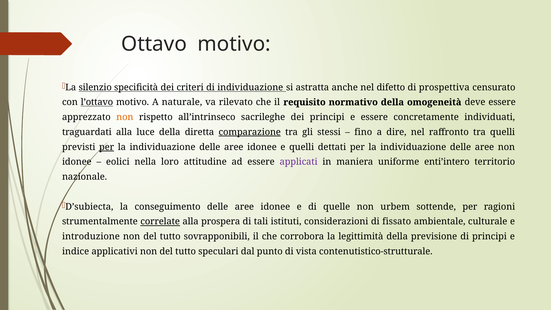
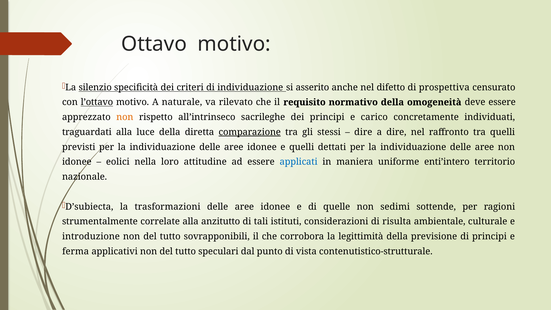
astratta: astratta -> asserito (312, 87)
e essere: essere -> carico (374, 117)
fino: fino -> dire (363, 132)
per underline: present -> none (107, 147)
applicati colour: purple -> blue (299, 162)
conseguimento: conseguimento -> trasformazioni (168, 207)
urbem: urbem -> sedimi (395, 207)
correlate underline: present -> none (160, 222)
prospera: prospera -> anzitutto (221, 222)
fissato: fissato -> risulta (397, 222)
indice: indice -> ferma (76, 251)
